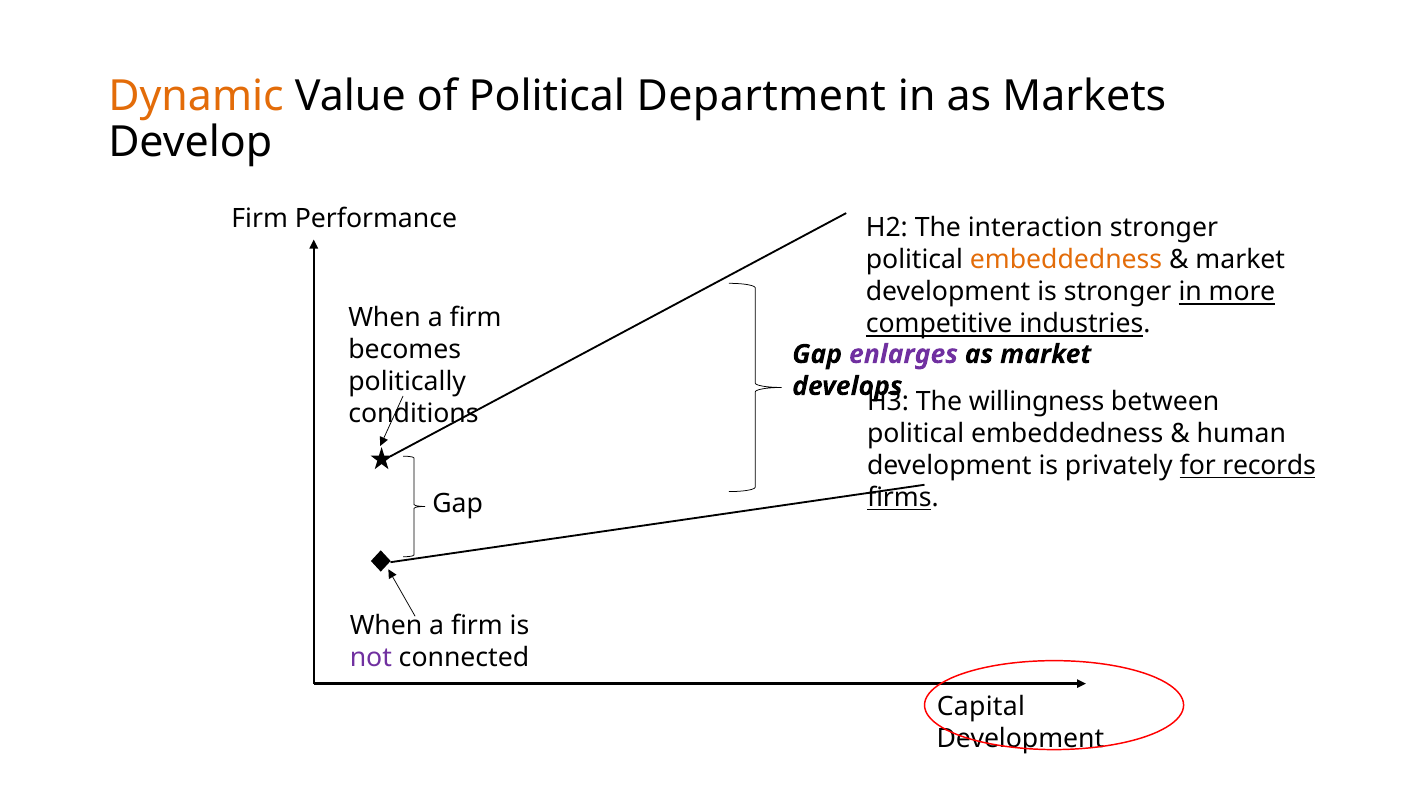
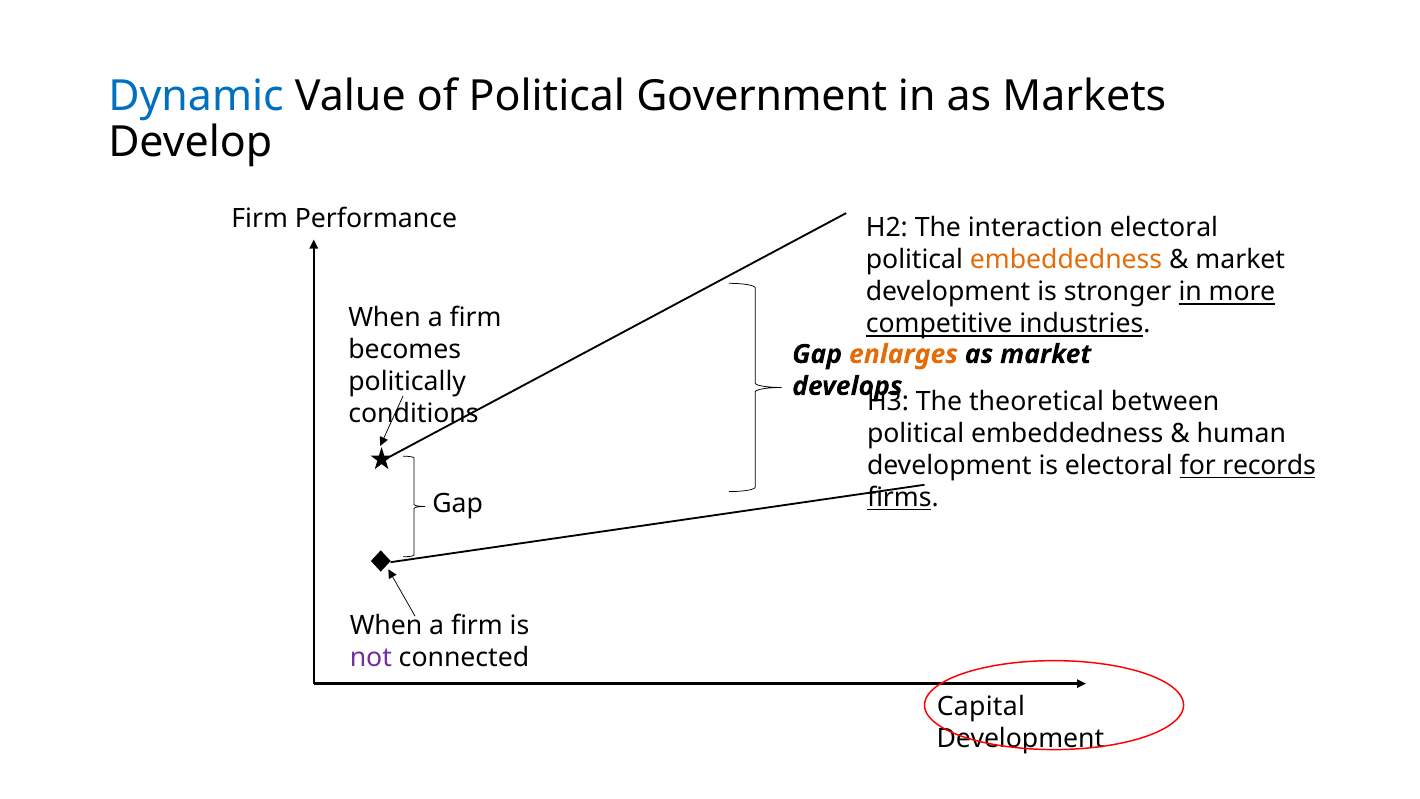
Dynamic colour: orange -> blue (196, 96)
Department: Department -> Government (762, 96)
interaction stronger: stronger -> electoral (1164, 228)
enlarges colour: purple -> orange (903, 354)
willingness: willingness -> theoretical (1036, 402)
is privately: privately -> electoral (1119, 466)
